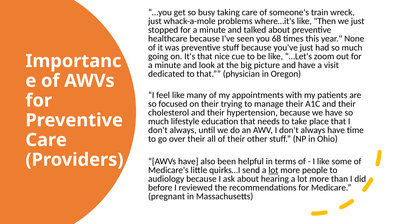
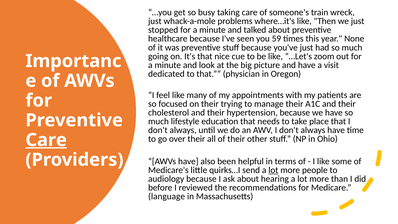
68: 68 -> 59 (276, 39)
Care underline: none -> present (46, 140)
pregnant: pregnant -> language (167, 196)
